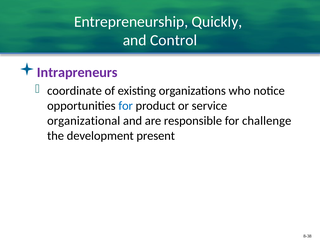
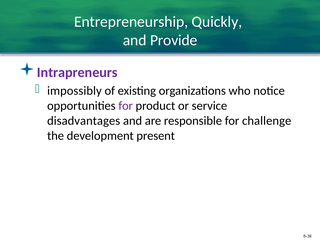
Control: Control -> Provide (174, 40)
coordinate: coordinate -> impossibly (74, 91)
for colour: blue -> purple (126, 106)
organizational: organizational -> disadvantages (84, 121)
